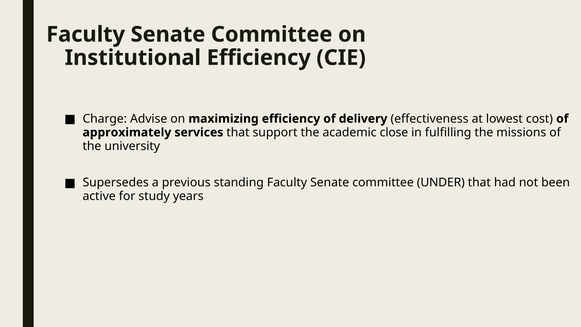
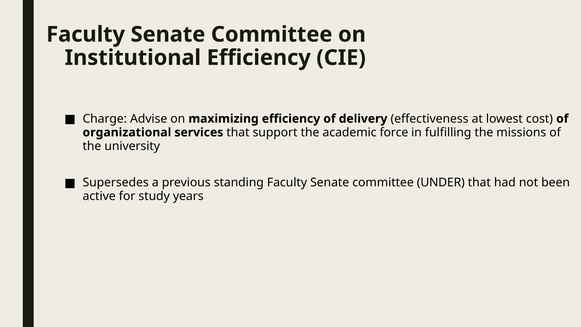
approximately: approximately -> organizational (127, 132)
close: close -> force (394, 132)
